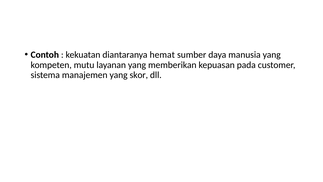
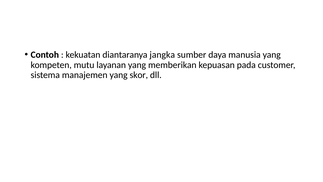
hemat: hemat -> jangka (162, 55)
